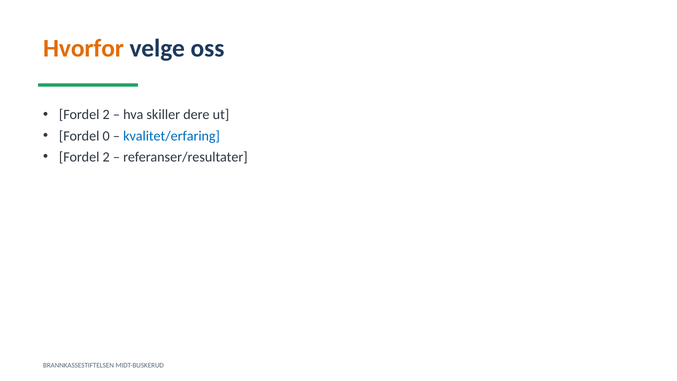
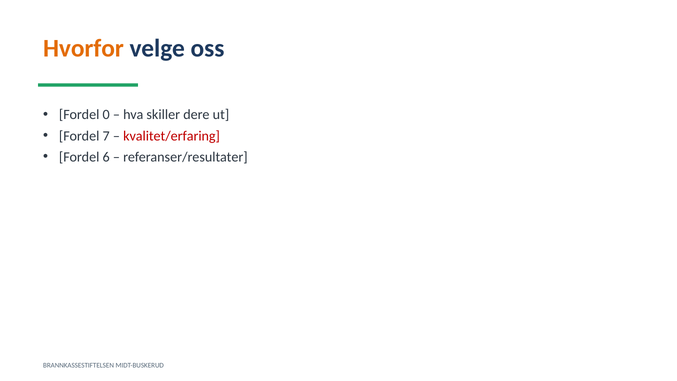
2: 2 -> 0 (106, 115)
0: 0 -> 7 (106, 136)
kvalitet/erfaring colour: blue -> red (172, 136)
2: 2 -> 6 (106, 157)
